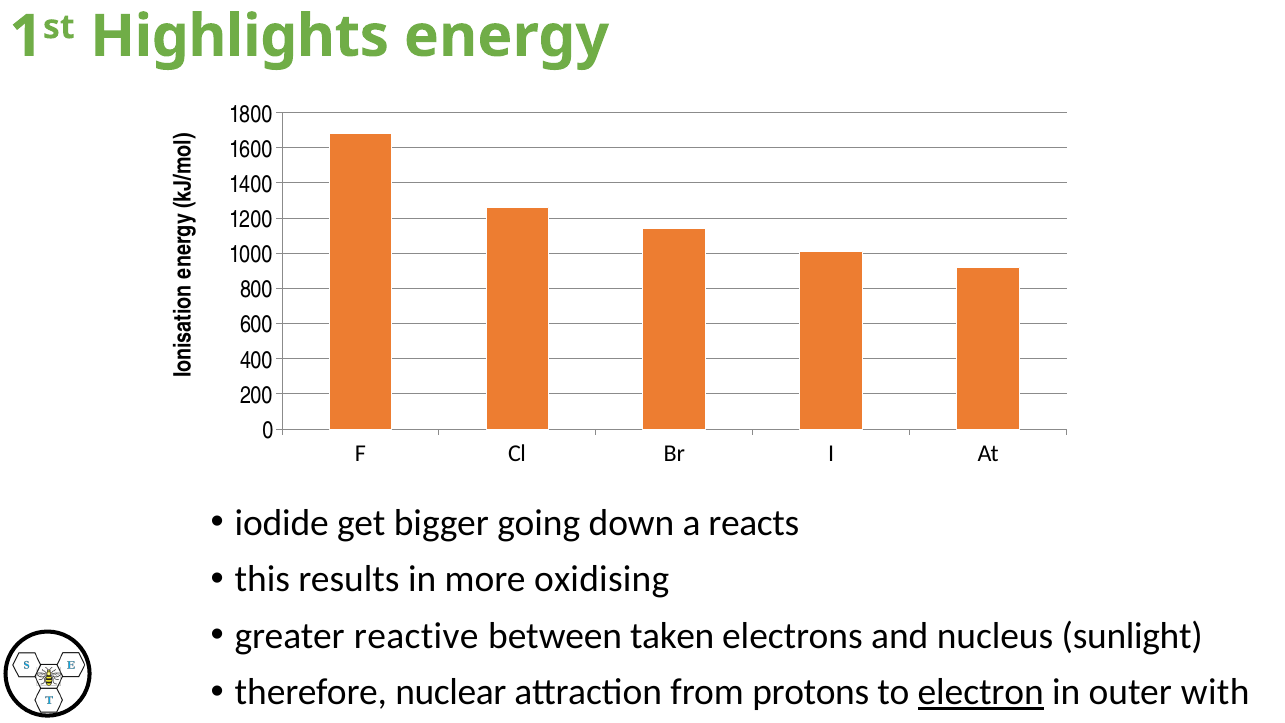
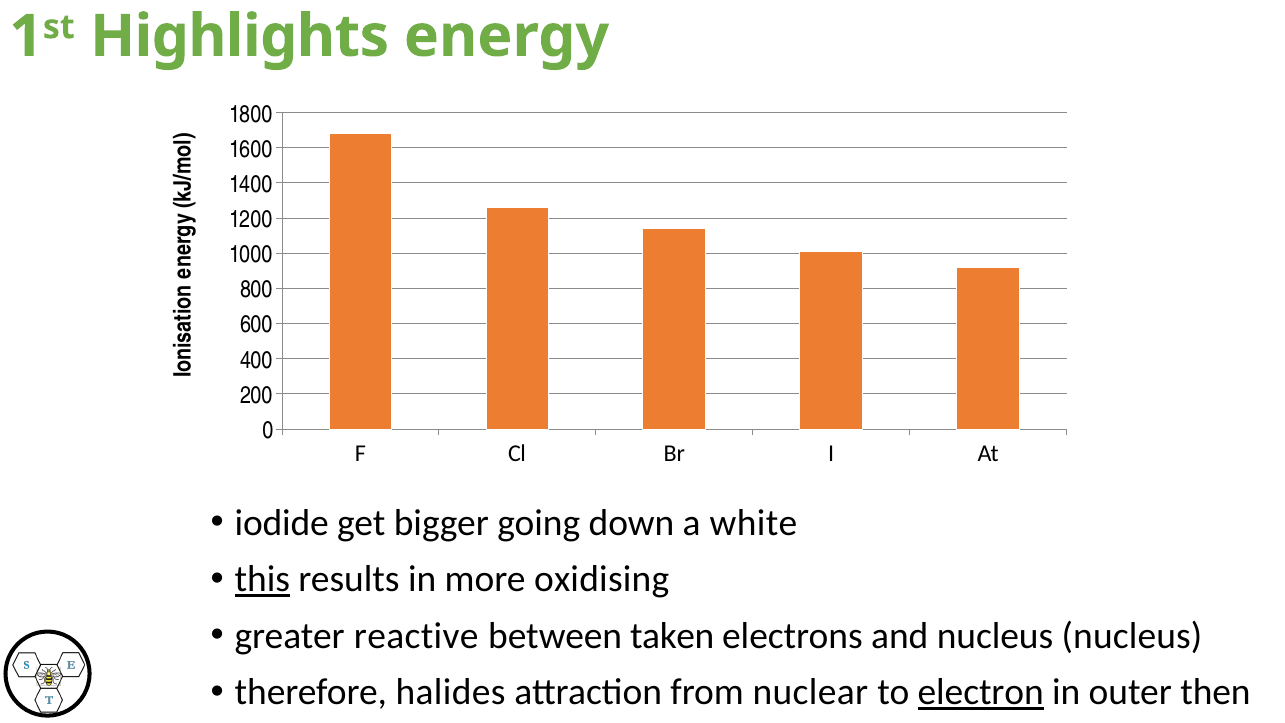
reacts: reacts -> white (753, 523)
this underline: none -> present (262, 579)
nucleus sunlight: sunlight -> nucleus (1132, 636)
nuclear: nuclear -> halides (451, 692)
protons: protons -> nuclear (810, 692)
with: with -> then (1215, 692)
